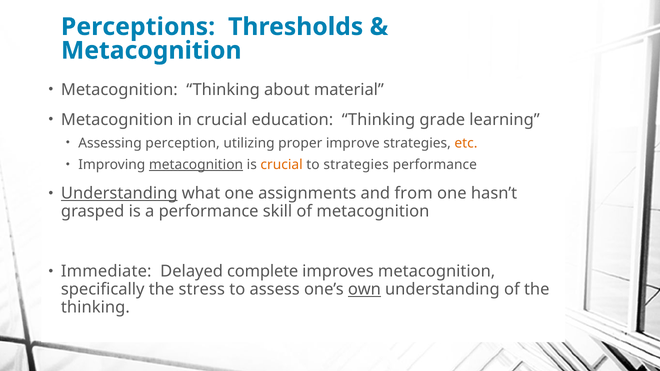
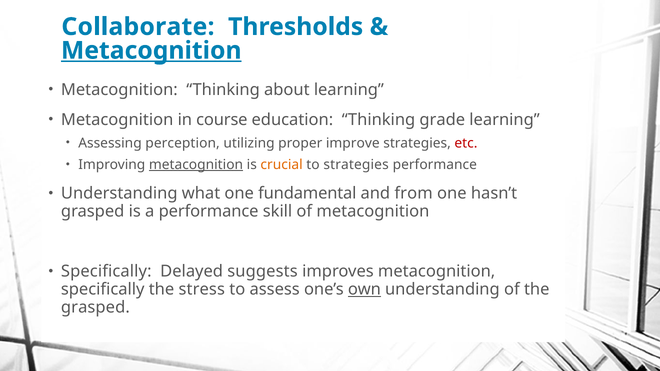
Perceptions: Perceptions -> Collaborate (138, 27)
Metacognition underline: none -> present (151, 51)
about material: material -> learning (349, 90)
in crucial: crucial -> course (222, 120)
etc colour: orange -> red (466, 143)
Understanding underline: present -> none (119, 194)
assignments: assignments -> fundamental (307, 194)
Immediate: Immediate -> Specifically (106, 272)
complete: complete -> suggests (263, 272)
thinking: thinking -> grasped (95, 307)
